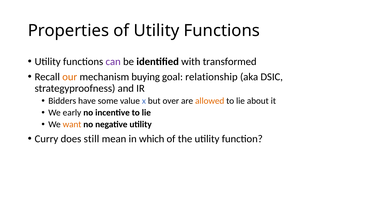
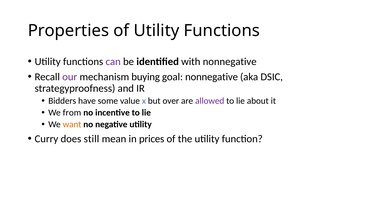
with transformed: transformed -> nonnegative (230, 62)
our colour: orange -> purple (70, 77)
goal relationship: relationship -> nonnegative (212, 77)
allowed colour: orange -> purple (210, 101)
early: early -> from (72, 113)
which: which -> prices (152, 139)
